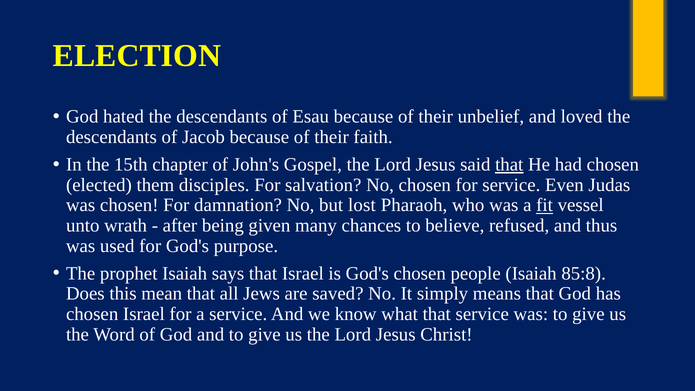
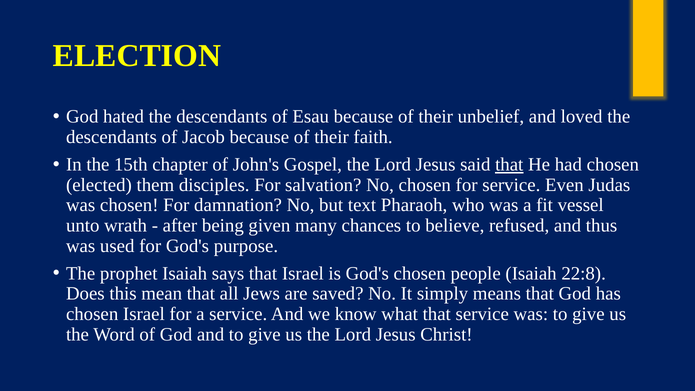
lost: lost -> text (362, 205)
fit underline: present -> none (545, 205)
85:8: 85:8 -> 22:8 (584, 273)
